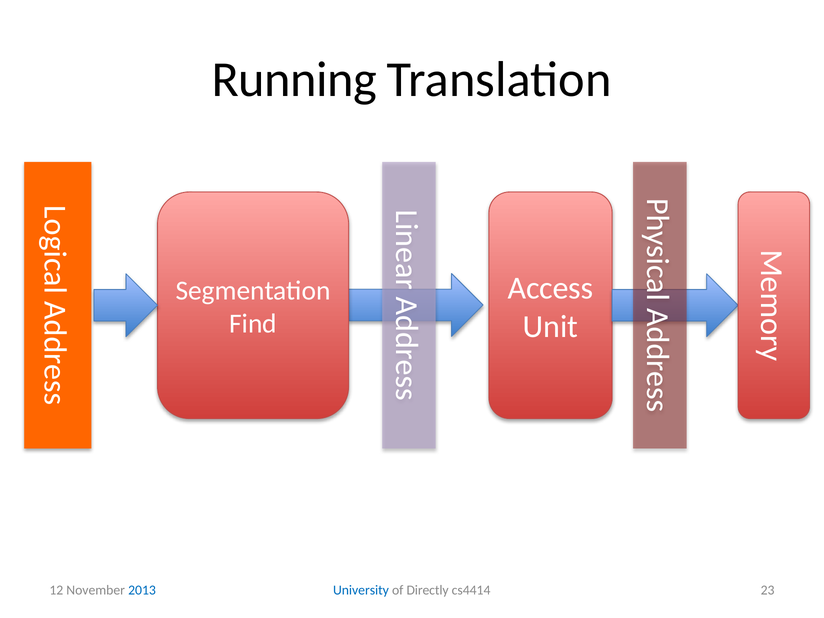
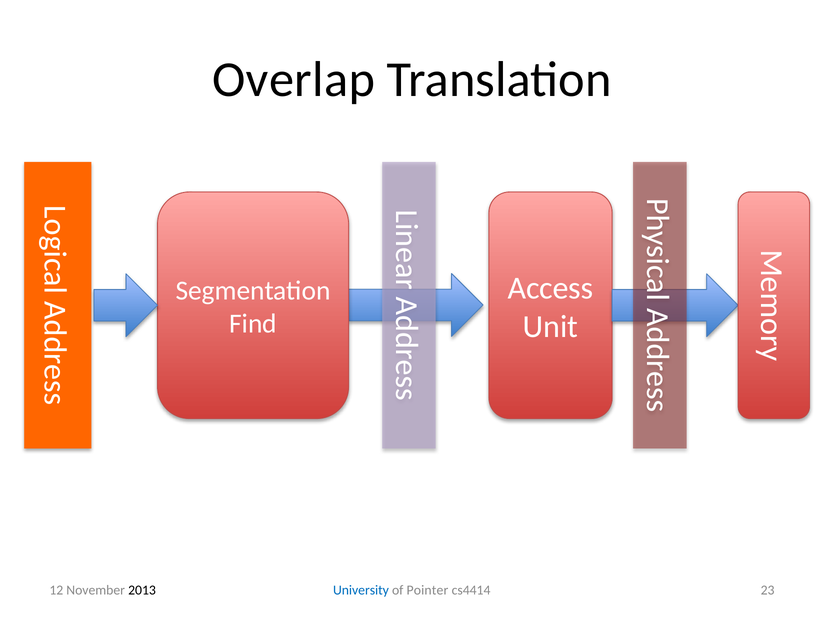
Running: Running -> Overlap (294, 80)
Directly: Directly -> Pointer (427, 590)
2013 colour: blue -> black (142, 590)
